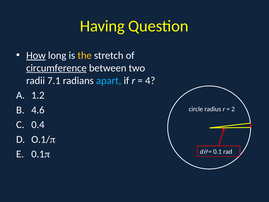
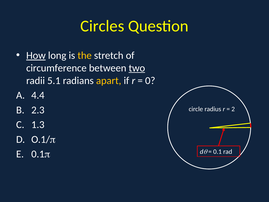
Having: Having -> Circles (102, 26)
circumference underline: present -> none (56, 68)
two underline: none -> present (137, 68)
7.1: 7.1 -> 5.1 (54, 81)
apart colour: light blue -> yellow (109, 81)
4: 4 -> 0 (150, 81)
1.2: 1.2 -> 4.4 (38, 95)
4.6: 4.6 -> 2.3 (38, 110)
0.4: 0.4 -> 1.3 (38, 125)
